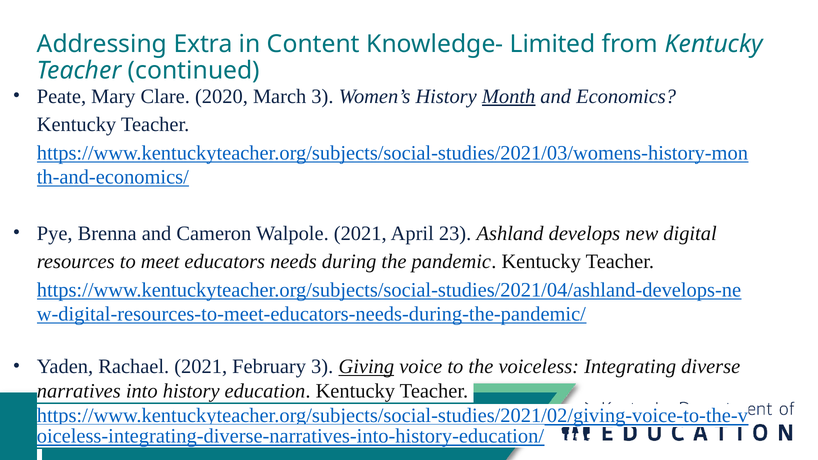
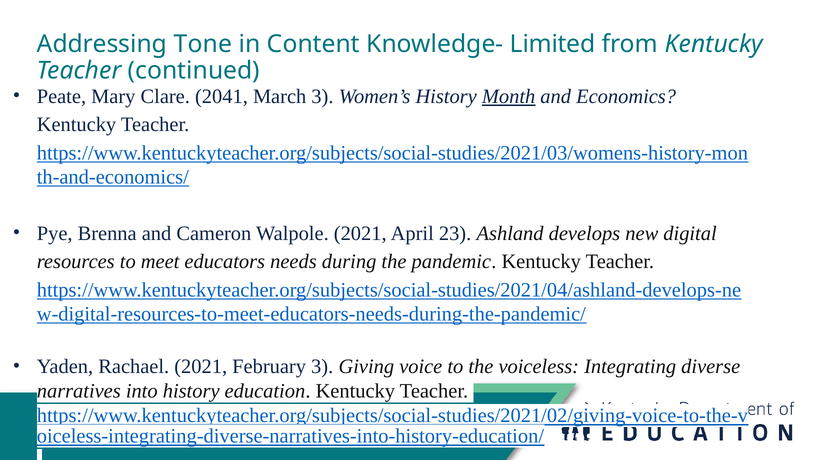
Extra: Extra -> Tone (203, 44)
2020: 2020 -> 2041 (221, 96)
Giving underline: present -> none (366, 367)
